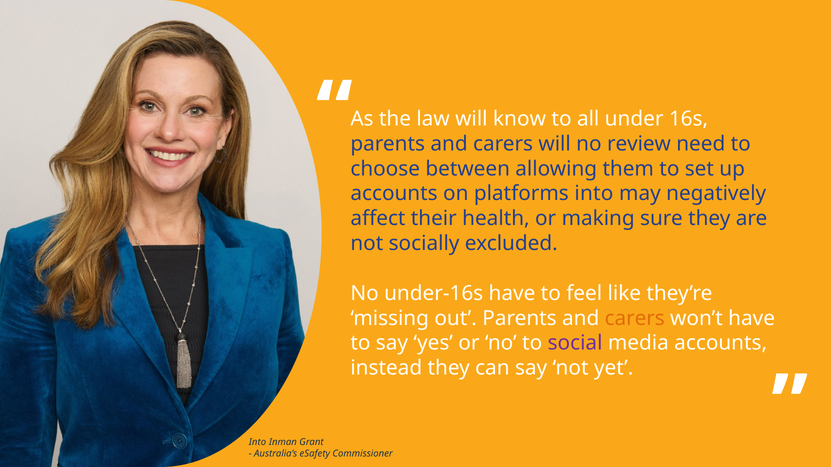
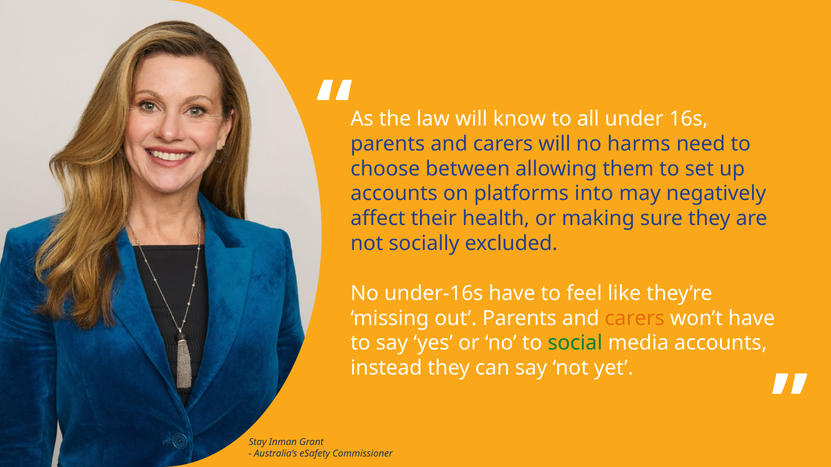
review: review -> harms (639, 144)
social colour: purple -> green (575, 343)
Into: Into -> Stay (258, 442)
